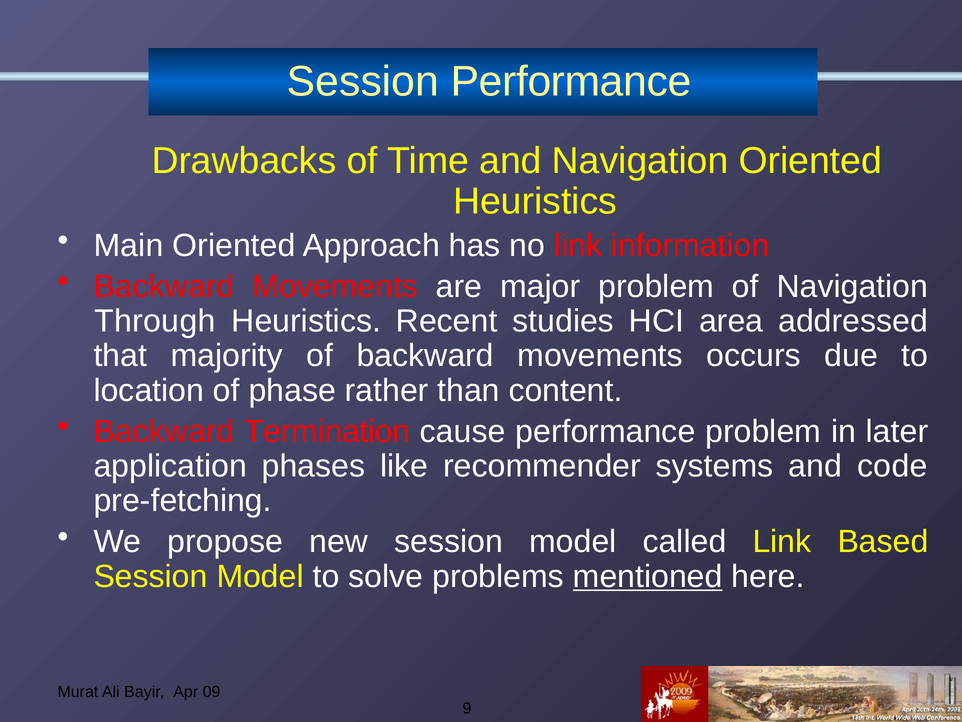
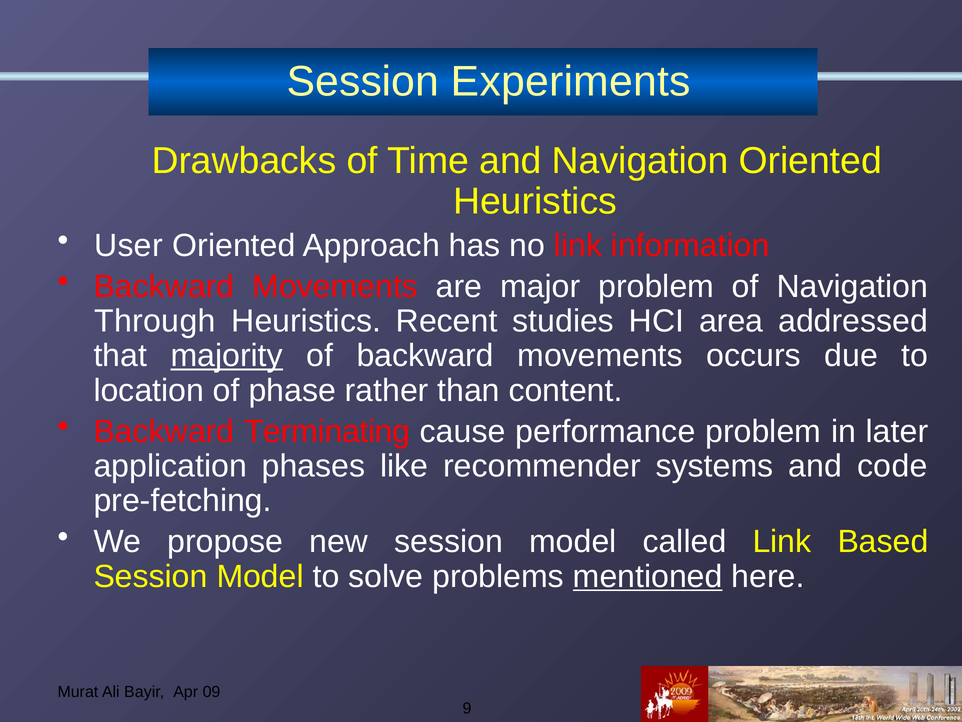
Session Performance: Performance -> Experiments (571, 82)
Main: Main -> User (128, 245)
majority underline: none -> present (227, 356)
Termination: Termination -> Terminating (327, 431)
